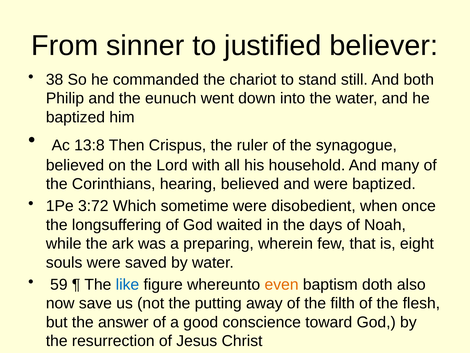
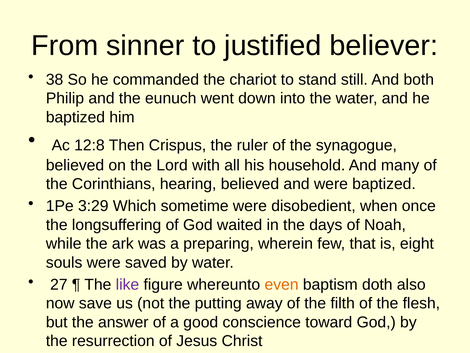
13:8: 13:8 -> 12:8 (89, 145)
3:72: 3:72 -> 3:29 (93, 206)
59: 59 -> 27 (59, 284)
like colour: blue -> purple (127, 284)
